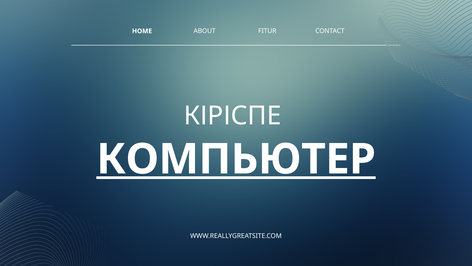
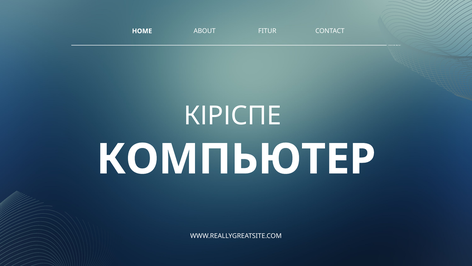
КОМПЬЮТЕР underline: present -> none (236, 159)
